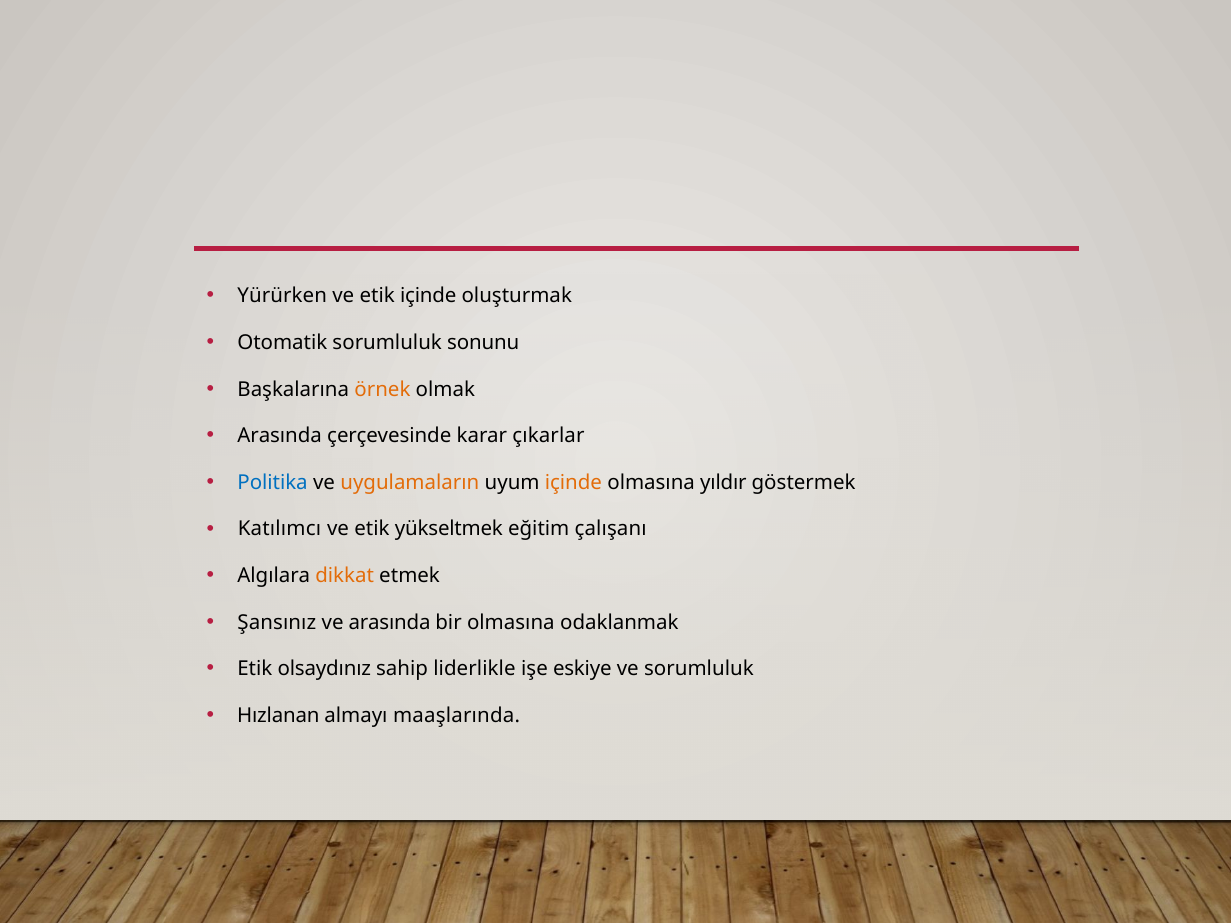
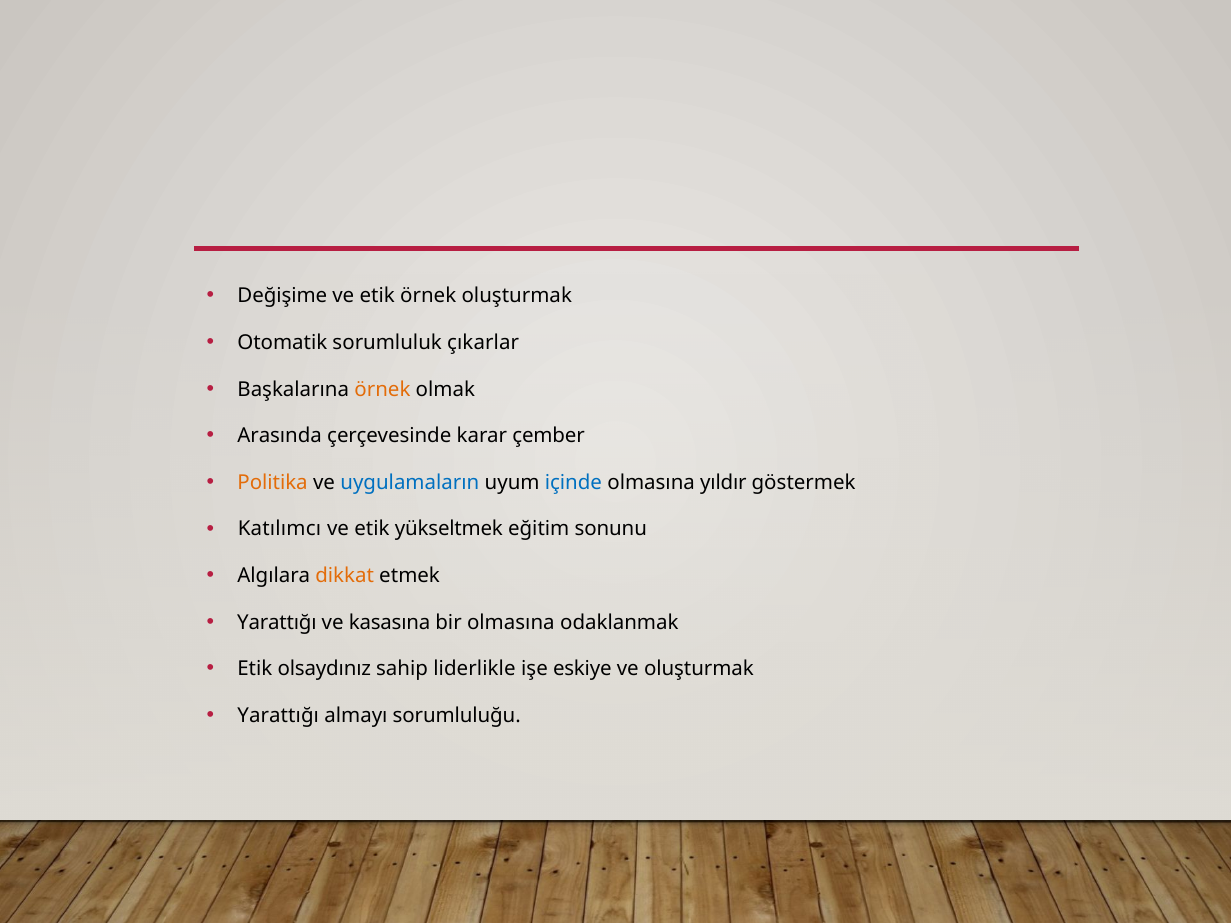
Yürürken: Yürürken -> Değişime (282, 296)
etik içinde: içinde -> örnek (428, 296)
sonunu: sonunu -> çıkarlar (483, 343)
çıkarlar: çıkarlar -> çember (549, 436)
Politika colour: blue -> orange (273, 483)
uygulamaların colour: orange -> blue (410, 483)
içinde colour: orange -> blue (573, 483)
çalışanı: çalışanı -> sonunu (611, 529)
Şansınız: Şansınız -> Yarattığı (277, 622)
ve arasında: arasında -> kasasına (390, 622)
ve sorumluluk: sorumluluk -> oluşturmak (699, 669)
Hızlanan: Hızlanan -> Yarattığı (278, 716)
maaşlarında: maaşlarında -> sorumluluğu (457, 716)
